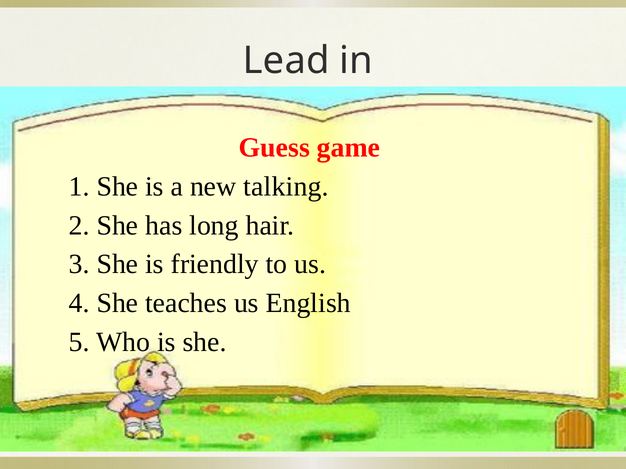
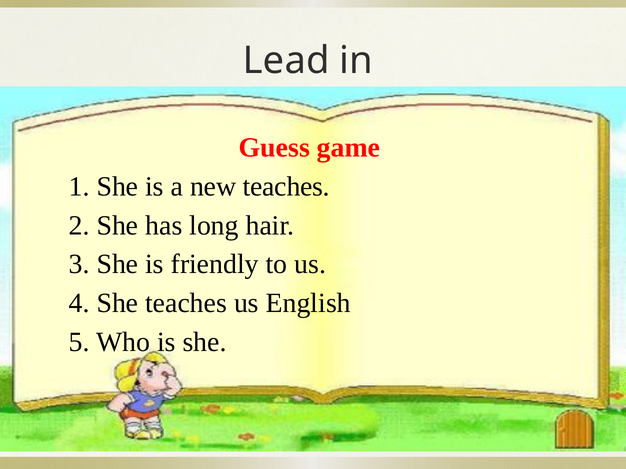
new talking: talking -> teaches (286, 187)
